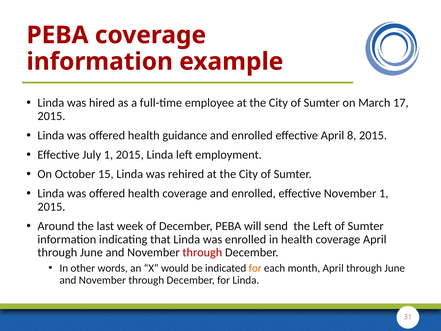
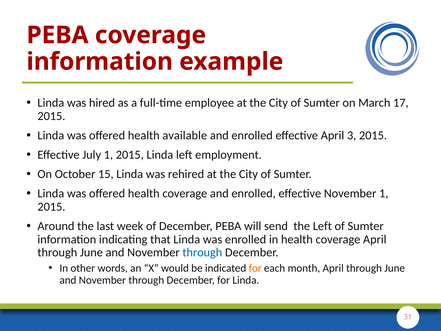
guidance: guidance -> available (185, 135)
8: 8 -> 3 (352, 135)
through colour: red -> blue (202, 252)
